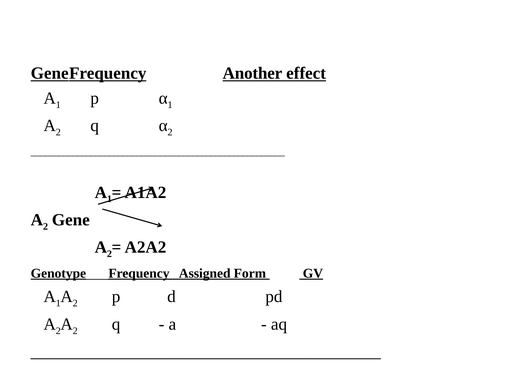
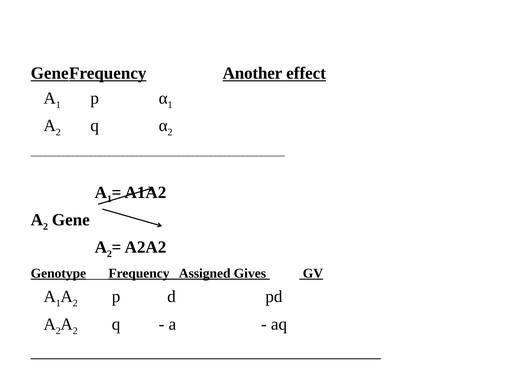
Form: Form -> Gives (250, 273)
